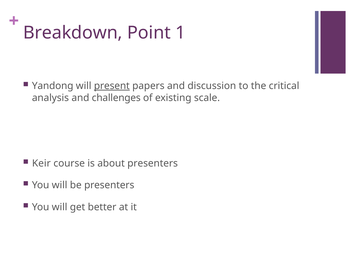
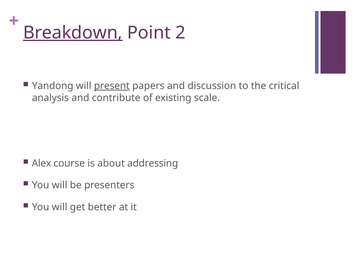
Breakdown underline: none -> present (73, 33)
1: 1 -> 2 (181, 33)
challenges: challenges -> contribute (116, 98)
Keir: Keir -> Alex (41, 163)
about presenters: presenters -> addressing (153, 163)
